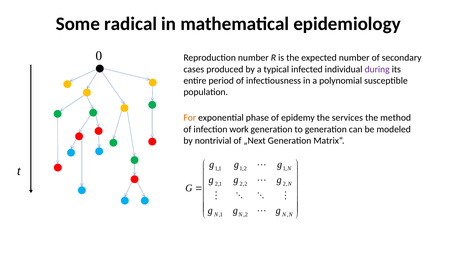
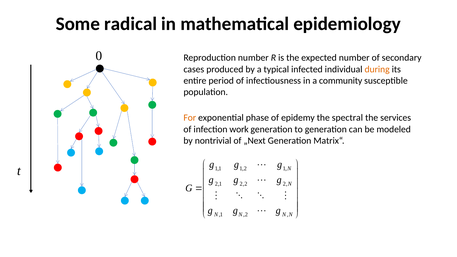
during colour: purple -> orange (377, 69)
polynomial: polynomial -> community (341, 81)
services: services -> spectral (347, 118)
method: method -> services (396, 118)
